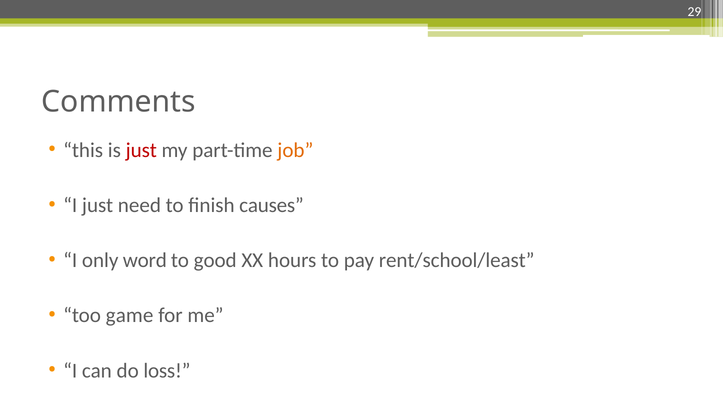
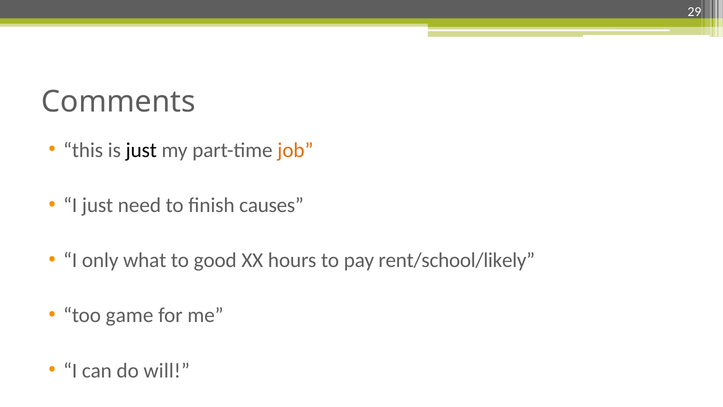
just colour: red -> black (141, 150)
word: word -> what (145, 260)
rent/school/least: rent/school/least -> rent/school/likely (457, 260)
loss: loss -> will (167, 370)
